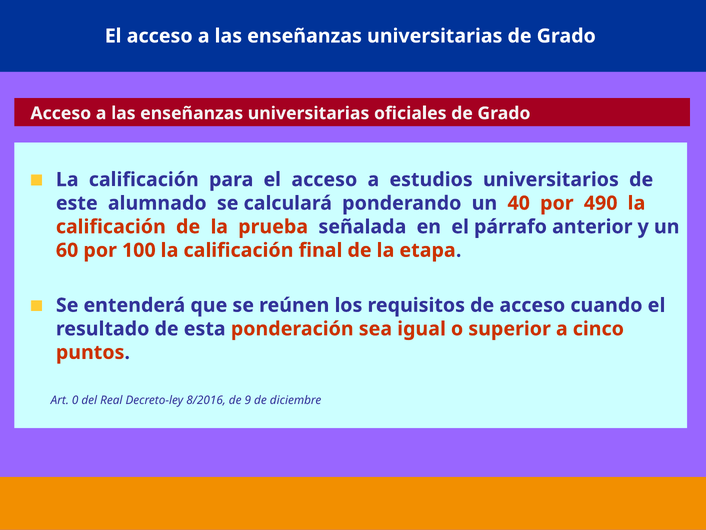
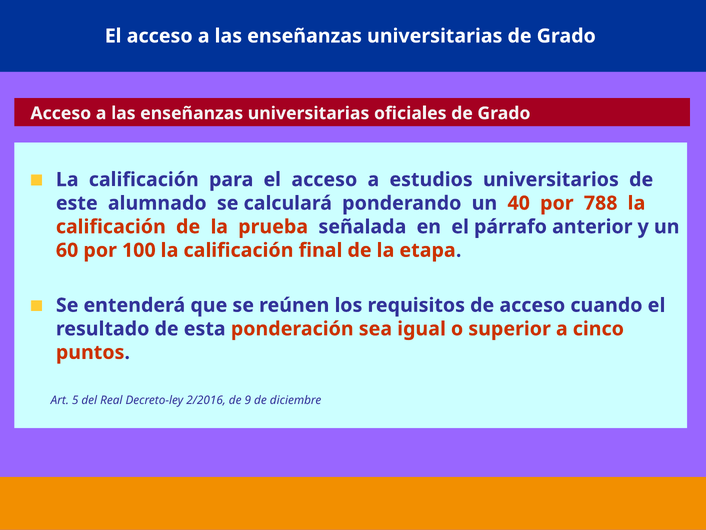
490: 490 -> 788 (601, 203)
0: 0 -> 5 (75, 400)
8/2016: 8/2016 -> 2/2016 (206, 400)
